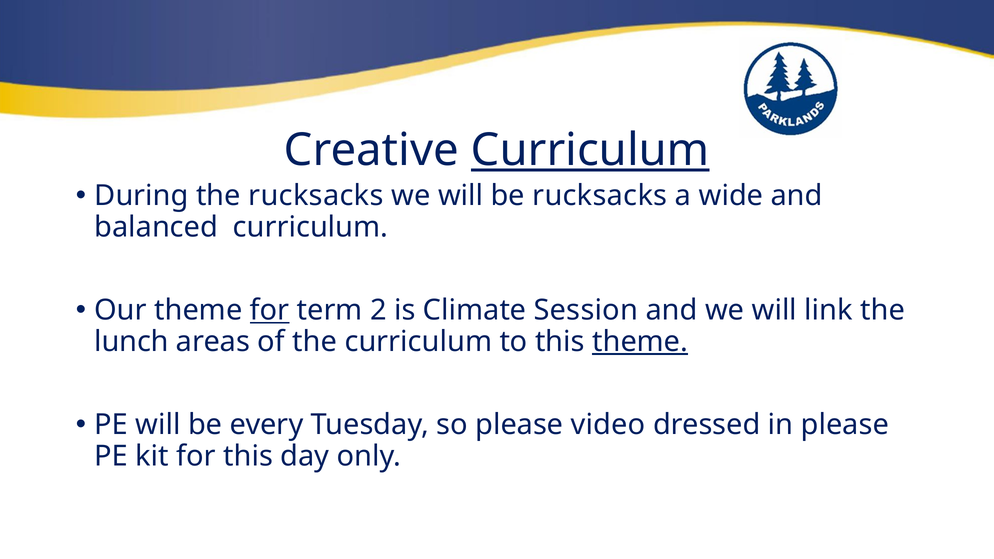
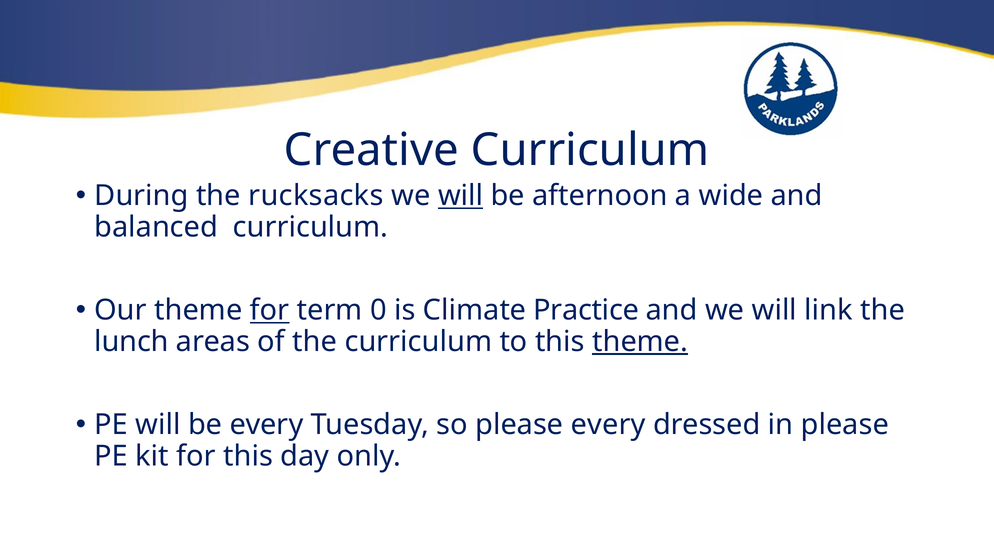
Curriculum underline: present -> none (590, 150)
will underline: none -> present (461, 196)
be rucksacks: rucksacks -> afternoon (600, 196)
2: 2 -> 0 (378, 310)
Session: Session -> Practice (586, 310)
please video: video -> every (608, 425)
